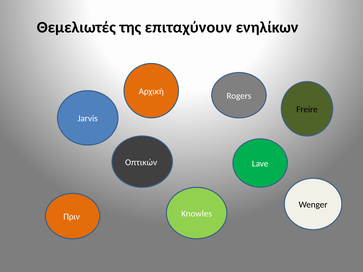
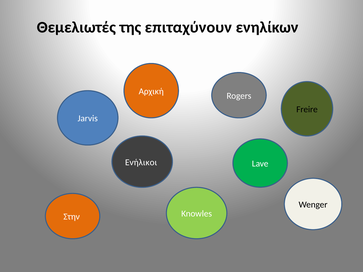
Οπτικών: Οπτικών -> Ενήλικοι (141, 162)
Πριν: Πριν -> Στην (72, 217)
